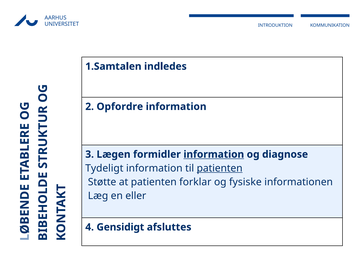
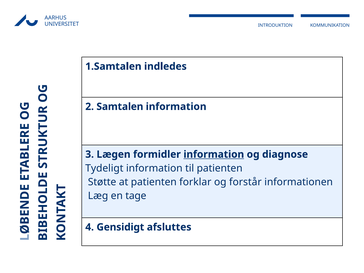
Opfordre: Opfordre -> Samtalen (120, 107)
patienten underline: present -> none (220, 168)
fysiske: fysiske -> forstår (245, 182)
eller: eller -> tage (136, 196)
